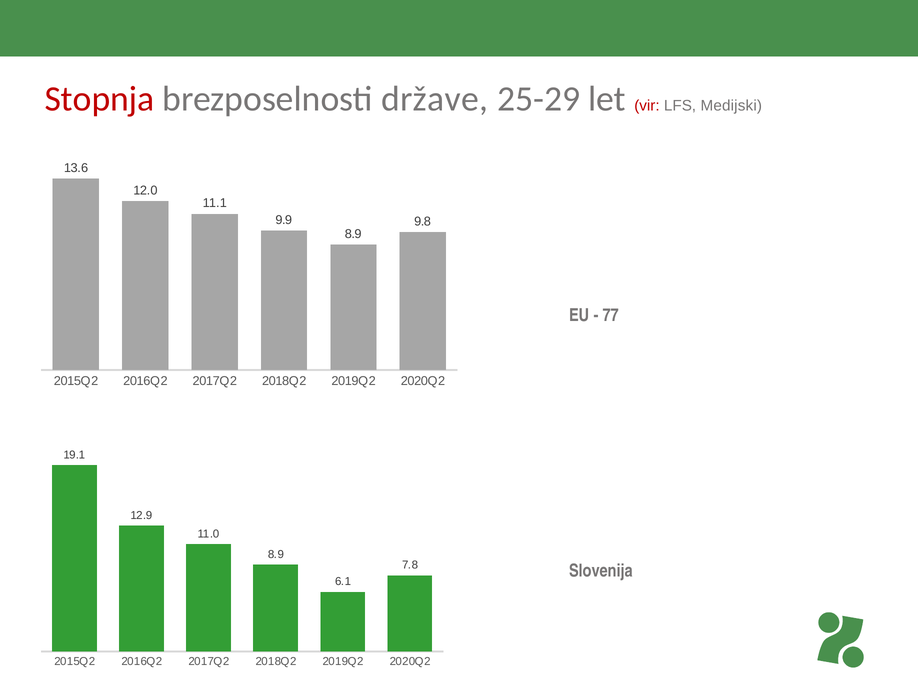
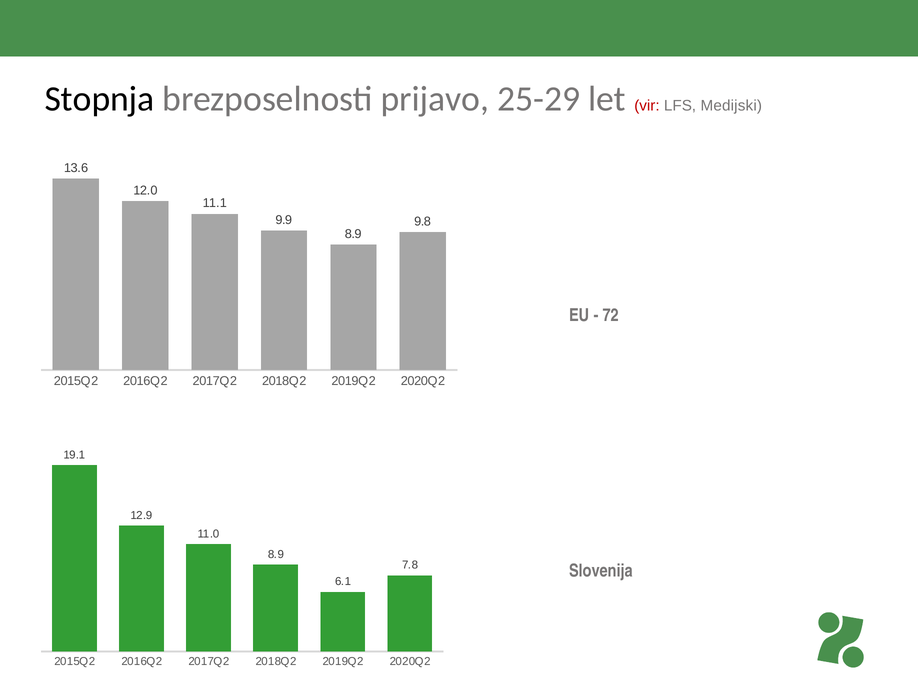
Stopnja colour: red -> black (100, 99)
države: države -> prijavo (435, 99)
77: 77 -> 72 (611, 315)
